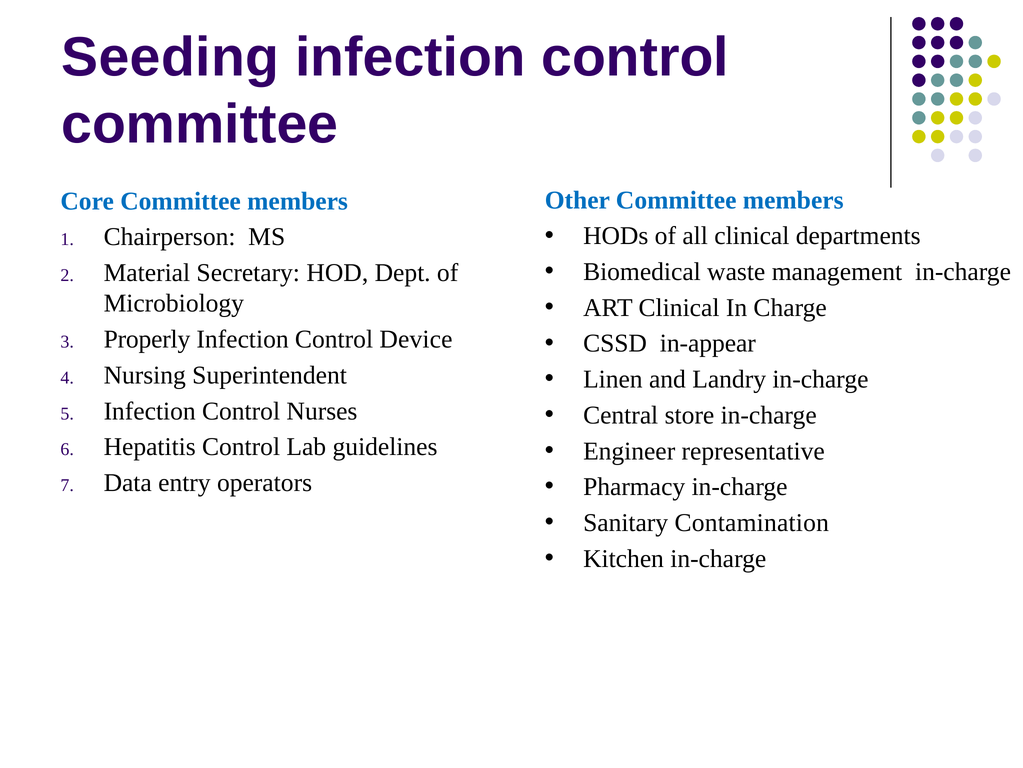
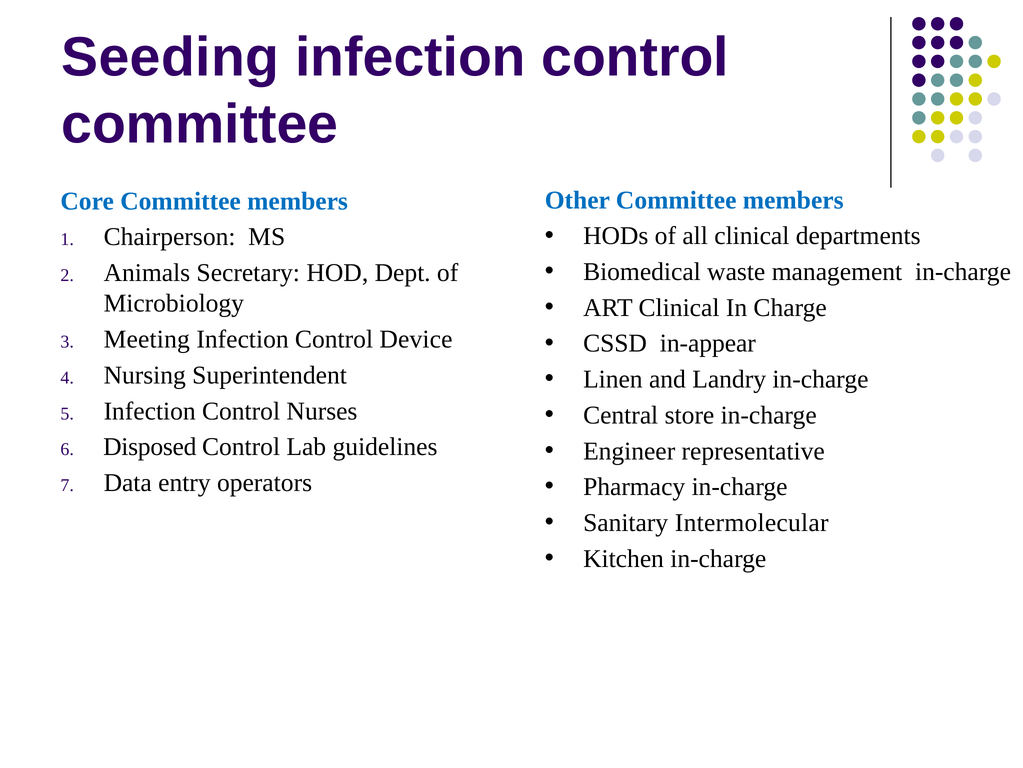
Material: Material -> Animals (147, 273)
Properly: Properly -> Meeting (147, 339)
Hepatitis: Hepatitis -> Disposed (150, 446)
Contamination: Contamination -> Intermolecular (752, 522)
